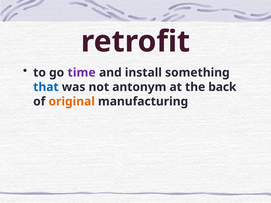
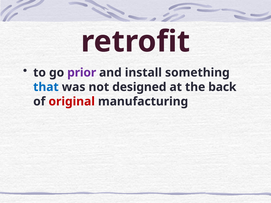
time: time -> prior (82, 73)
antonym: antonym -> designed (139, 87)
original colour: orange -> red (72, 102)
